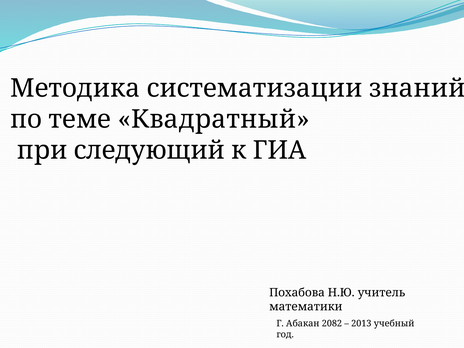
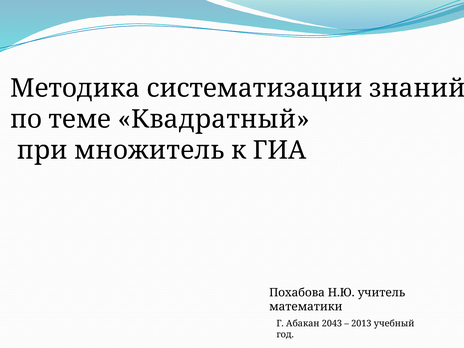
следующий: следующий -> множитель (149, 150)
2082: 2082 -> 2043 (332, 324)
